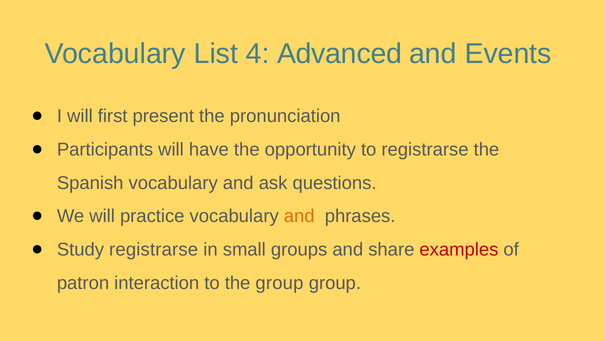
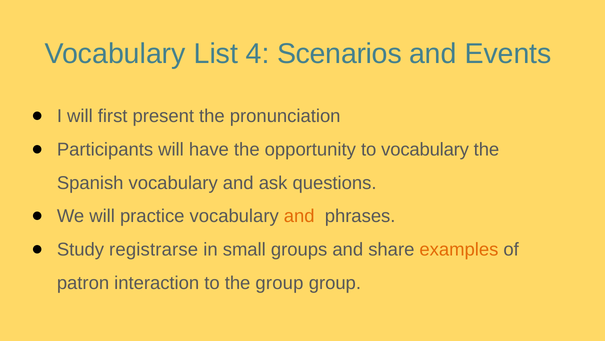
Advanced: Advanced -> Scenarios (339, 53)
to registrarse: registrarse -> vocabulary (425, 149)
examples colour: red -> orange (459, 249)
